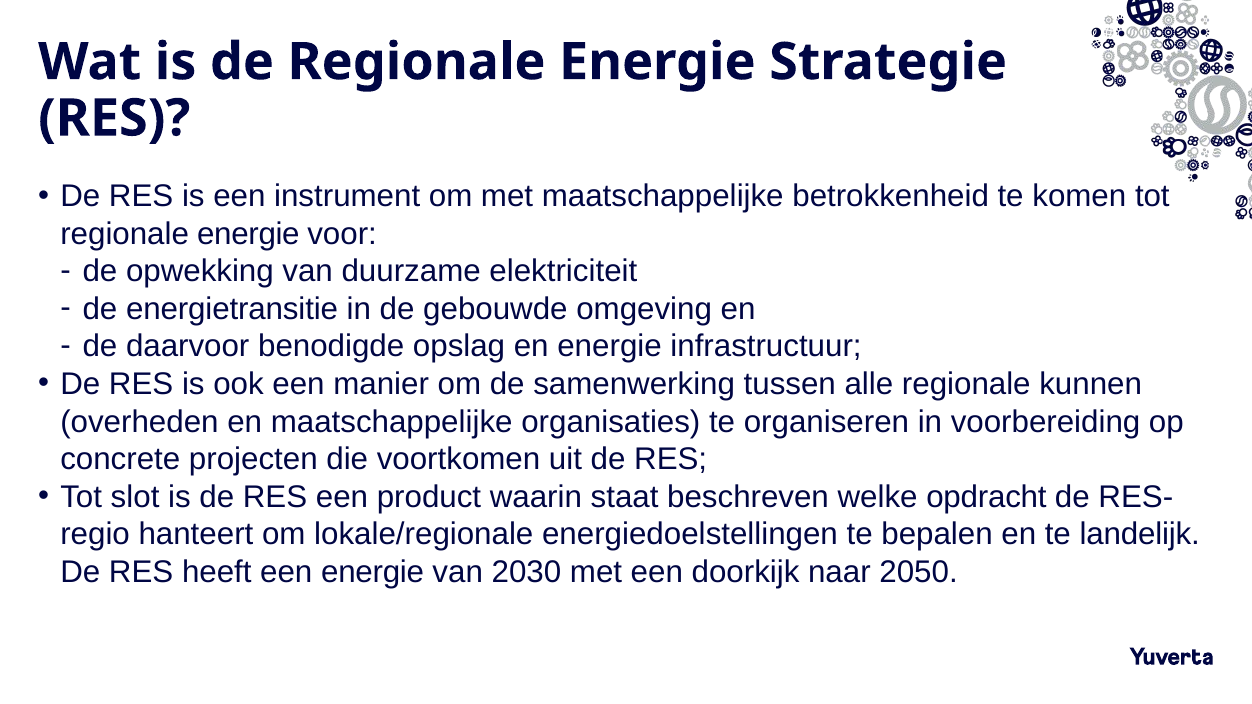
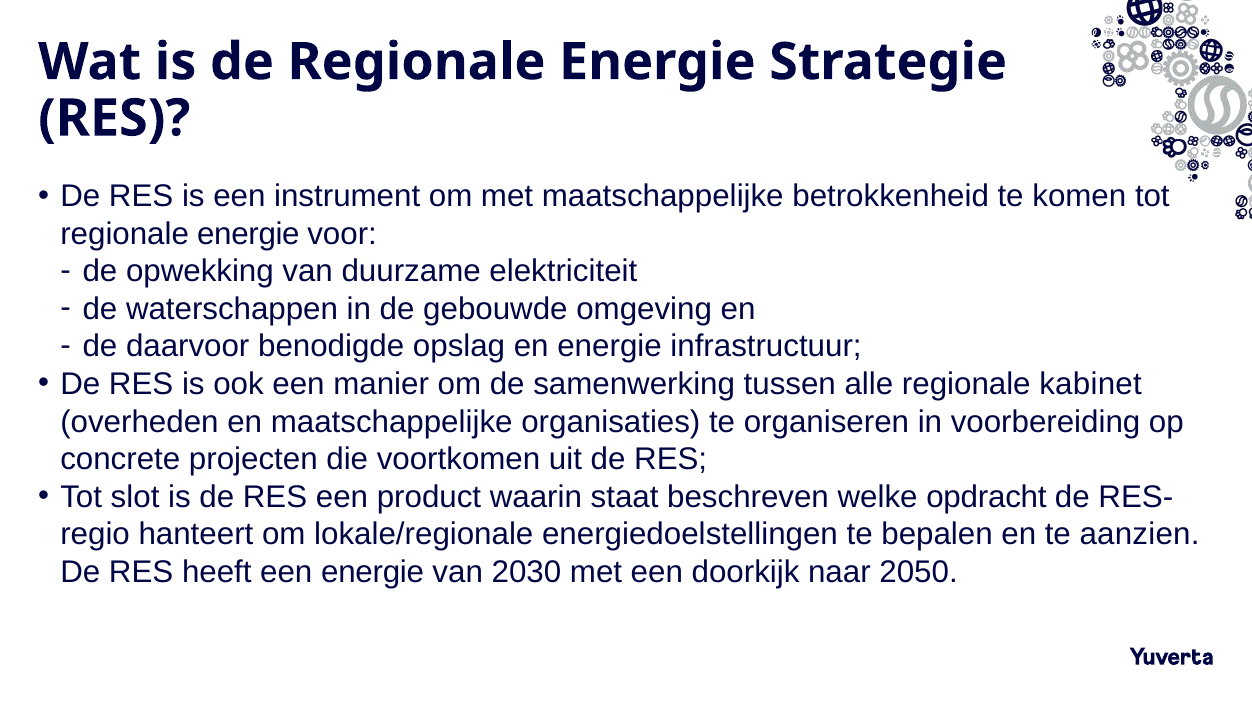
energietransitie: energietransitie -> waterschappen (232, 309)
kunnen: kunnen -> kabinet (1091, 384)
landelijk: landelijk -> aanzien (1140, 535)
